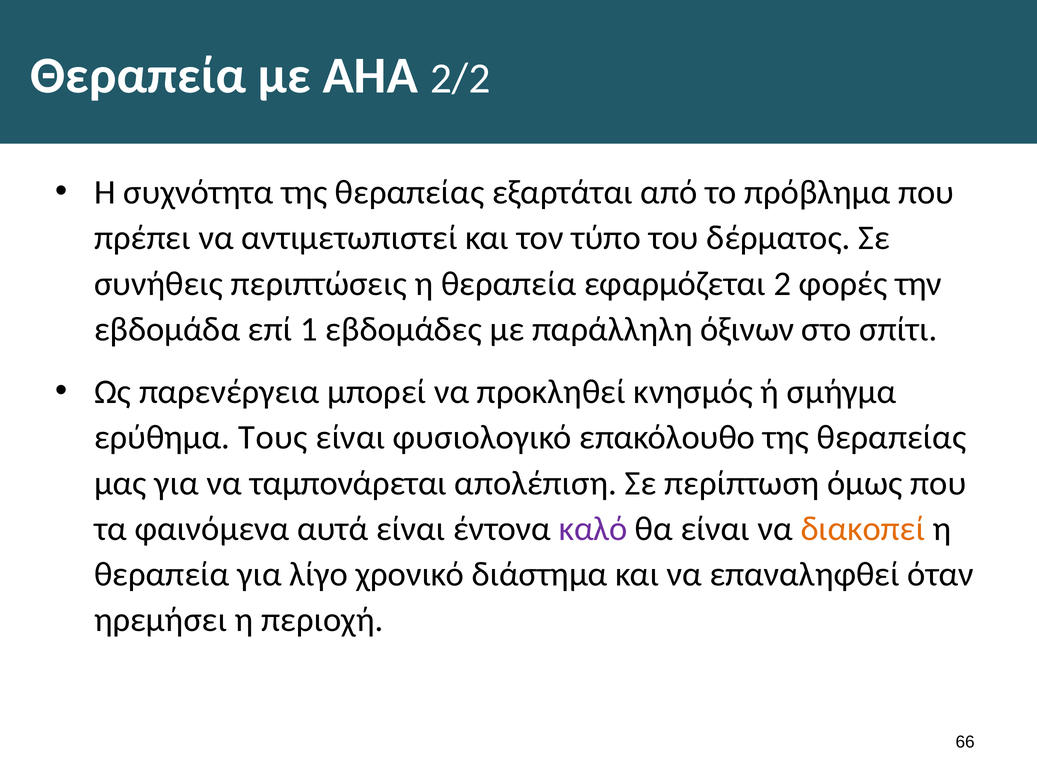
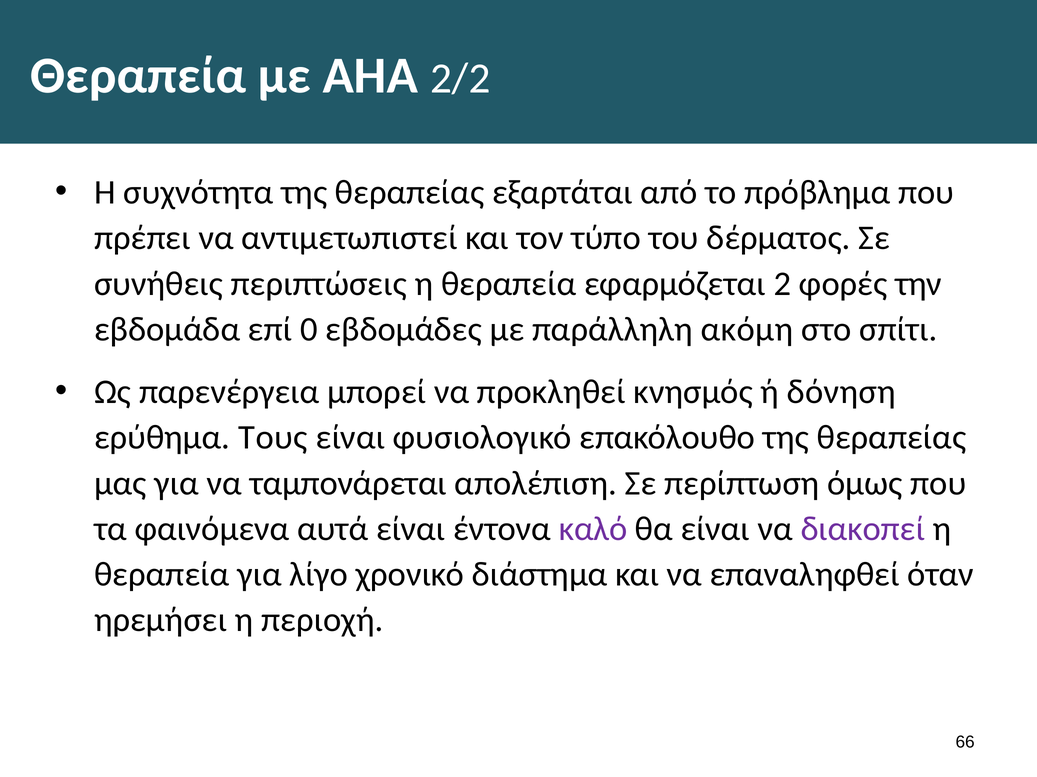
1: 1 -> 0 (309, 329)
όξινων: όξινων -> ακόμη (747, 329)
σμήγμα: σμήγμα -> δόνηση (841, 392)
διακοπεί colour: orange -> purple (863, 529)
